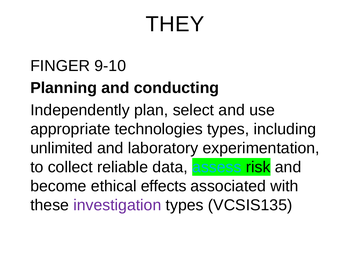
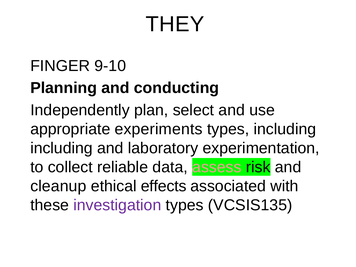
technologies: technologies -> experiments (159, 129)
unlimited: unlimited -> including (61, 148)
assess colour: light blue -> pink (217, 167)
become: become -> cleanup (58, 186)
